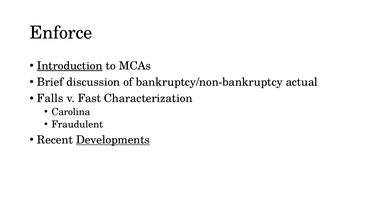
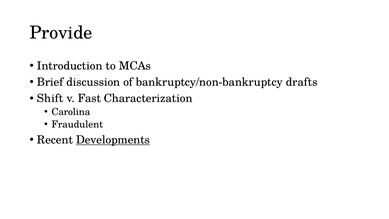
Enforce: Enforce -> Provide (61, 33)
Introduction underline: present -> none (70, 66)
actual: actual -> drafts (302, 82)
Falls: Falls -> Shift (50, 98)
